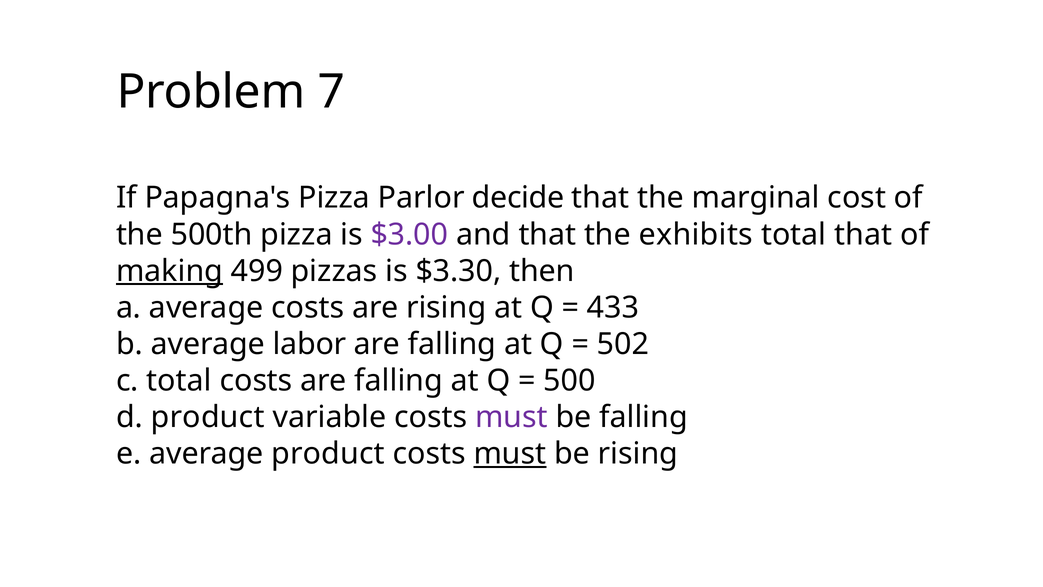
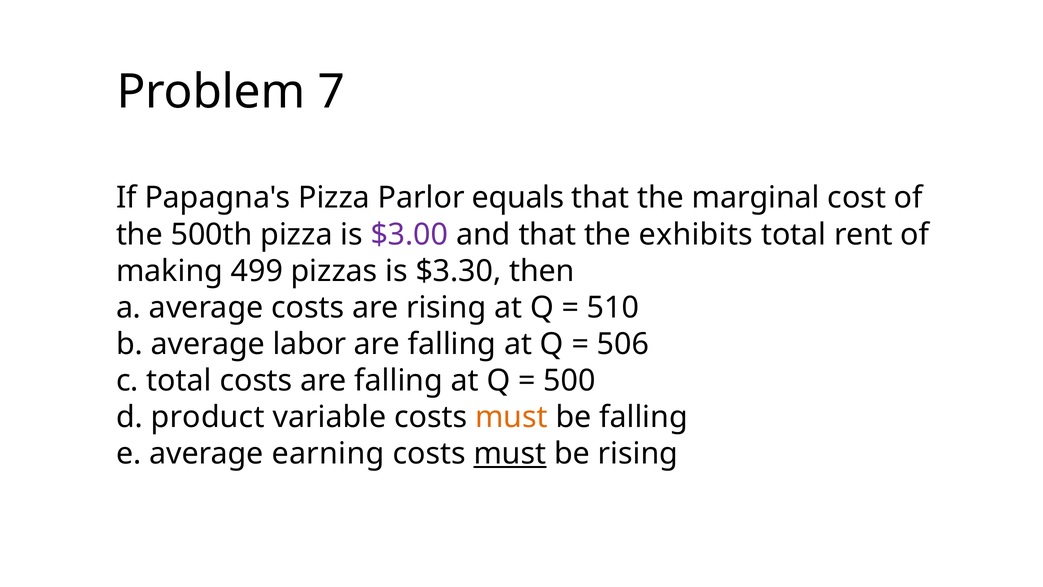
decide: decide -> equals (518, 198)
total that: that -> rent (863, 234)
making underline: present -> none (170, 271)
433: 433 -> 510 (613, 307)
502: 502 -> 506 (623, 344)
must colour: purple -> orange (511, 417)
average product: product -> earning (328, 454)
